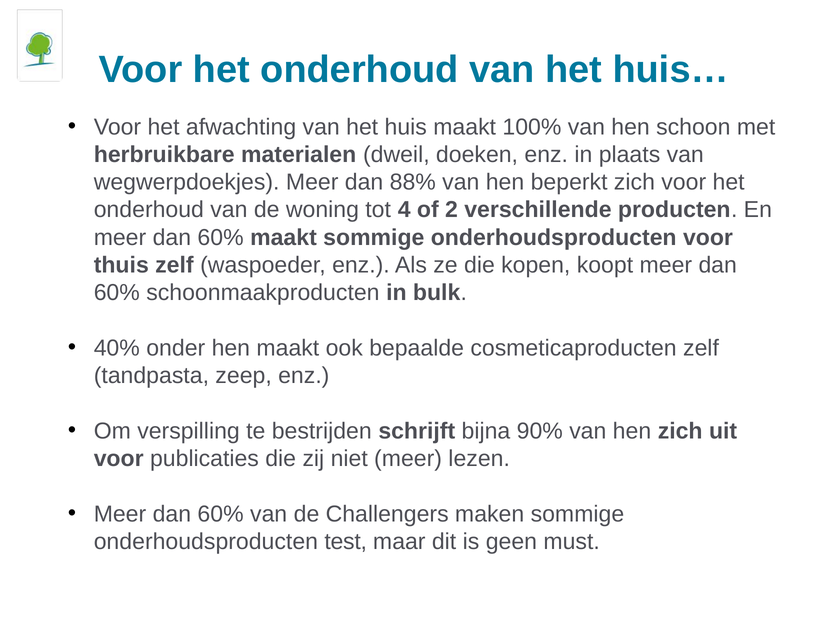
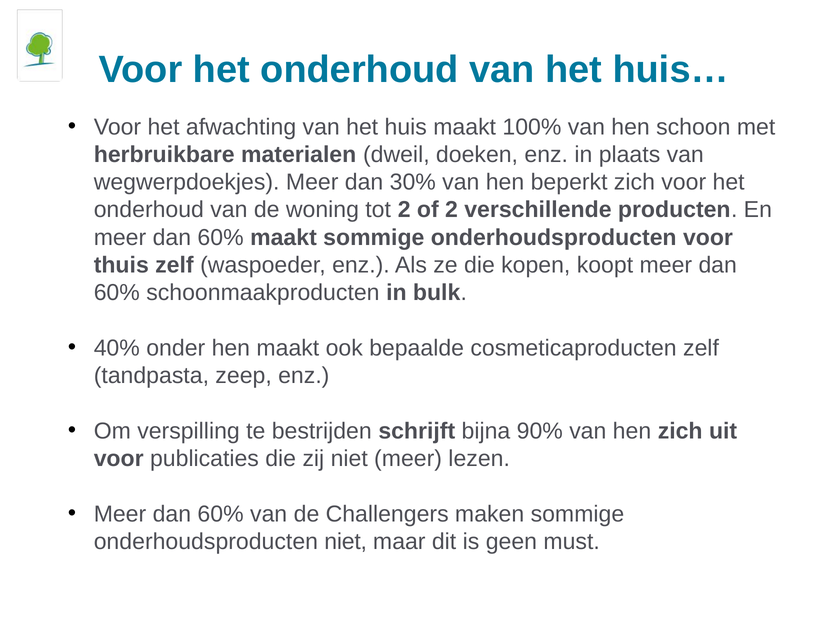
88%: 88% -> 30% (413, 182)
tot 4: 4 -> 2 (404, 210)
onderhoudsproducten test: test -> niet (346, 542)
